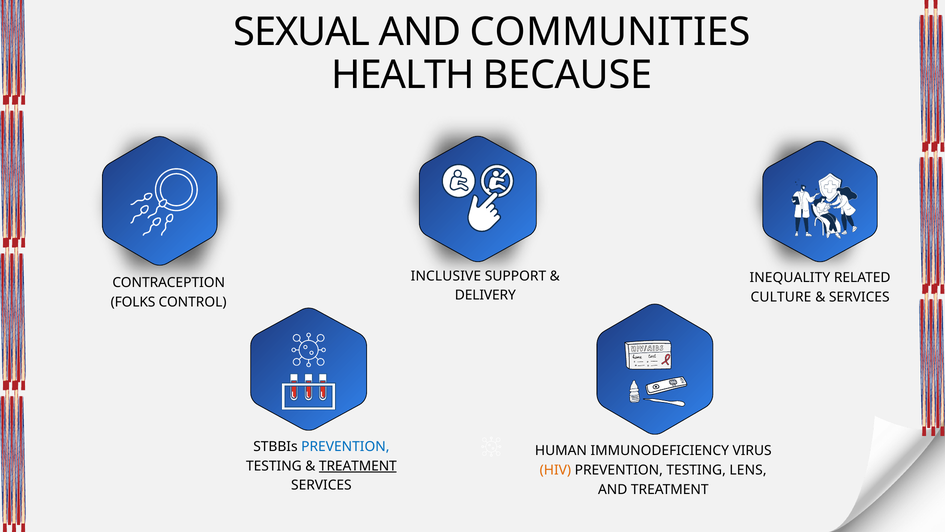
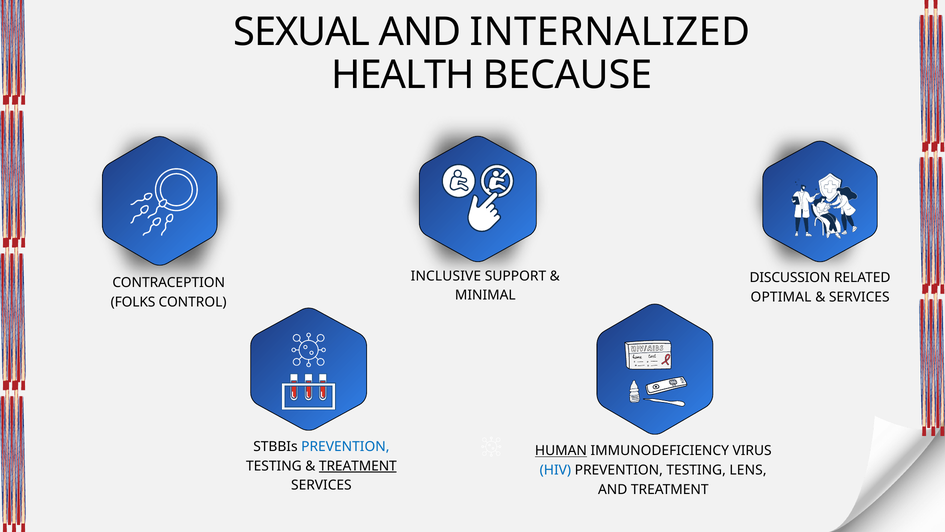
COMMUNITIES: COMMUNITIES -> INTERNALIZED (610, 32)
INEQUALITY: INEQUALITY -> DISCUSSION (790, 277)
DELIVERY: DELIVERY -> MINIMAL (485, 295)
CULTURE: CULTURE -> OPTIMAL (781, 297)
HUMAN underline: none -> present (561, 450)
HIV colour: orange -> blue (555, 470)
